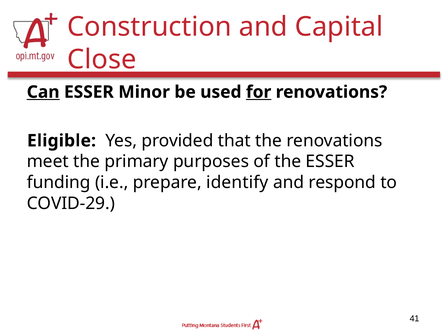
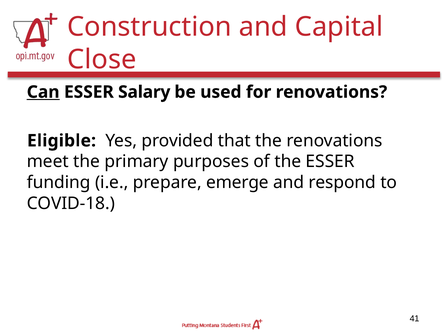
Minor: Minor -> Salary (144, 92)
for underline: present -> none (259, 92)
identify: identify -> emerge (237, 182)
COVID-29: COVID-29 -> COVID-18 (71, 203)
